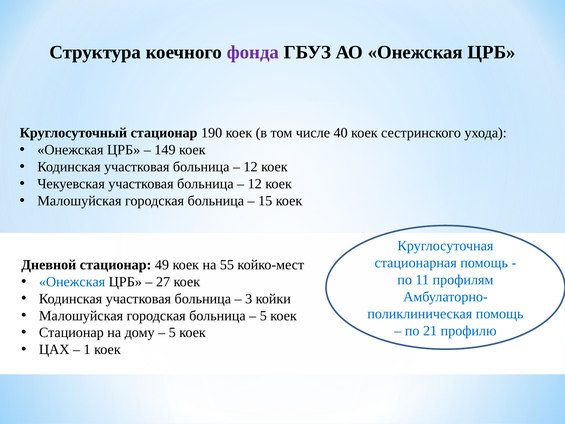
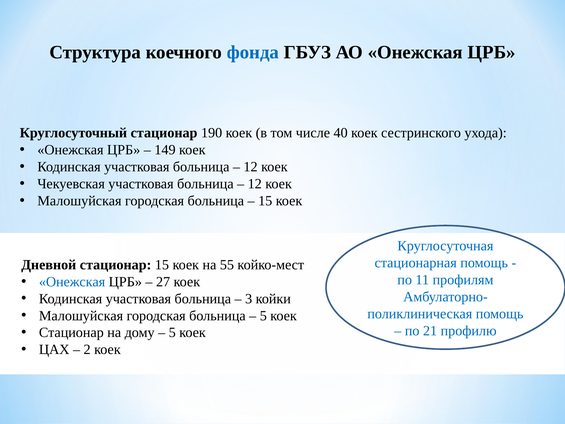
фонда colour: purple -> blue (253, 52)
стационар 49: 49 -> 15 (162, 265)
1: 1 -> 2 (87, 349)
